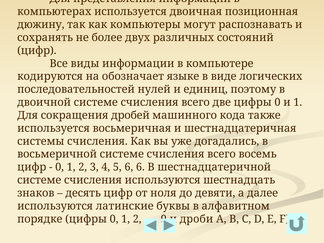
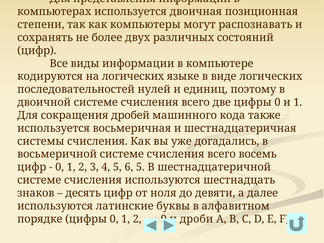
дюжину: дюжину -> cтeпeни (41, 25)
на обозначает: обозначает -> логических (133, 76)
6 6: 6 -> 5 (140, 167)
